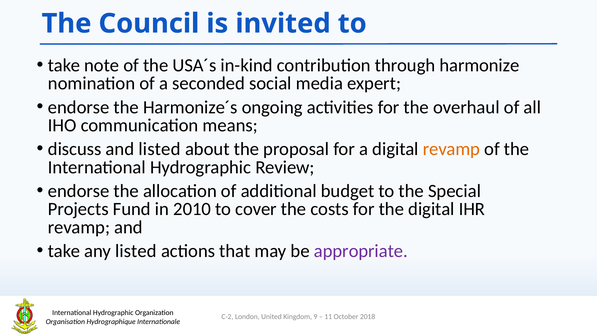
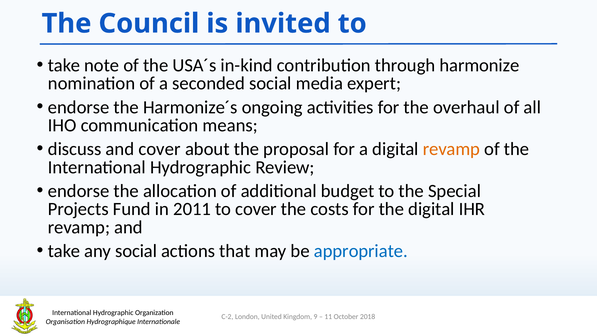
and listed: listed -> cover (160, 149)
2010: 2010 -> 2011 (192, 209)
any listed: listed -> social (136, 251)
appropriate colour: purple -> blue (361, 251)
